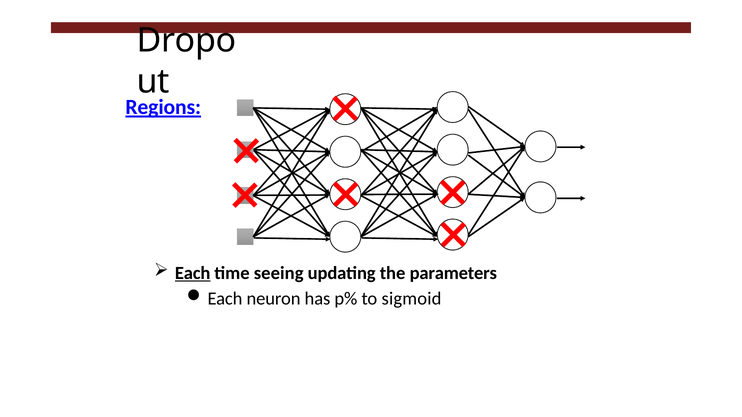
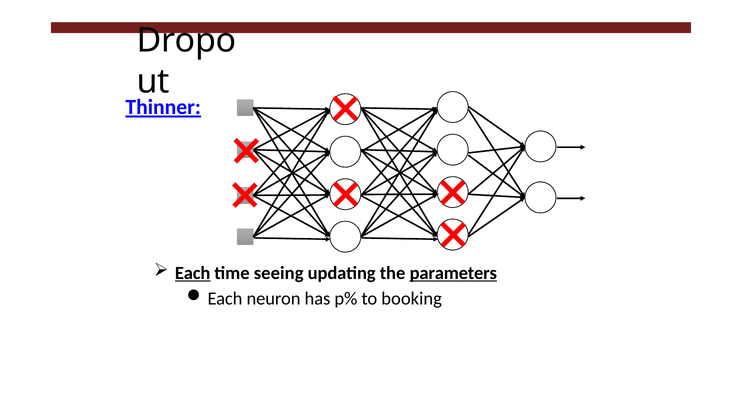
Regions: Regions -> Thinner (163, 107)
parameters underline: none -> present (453, 273)
sigmoid: sigmoid -> booking (412, 299)
